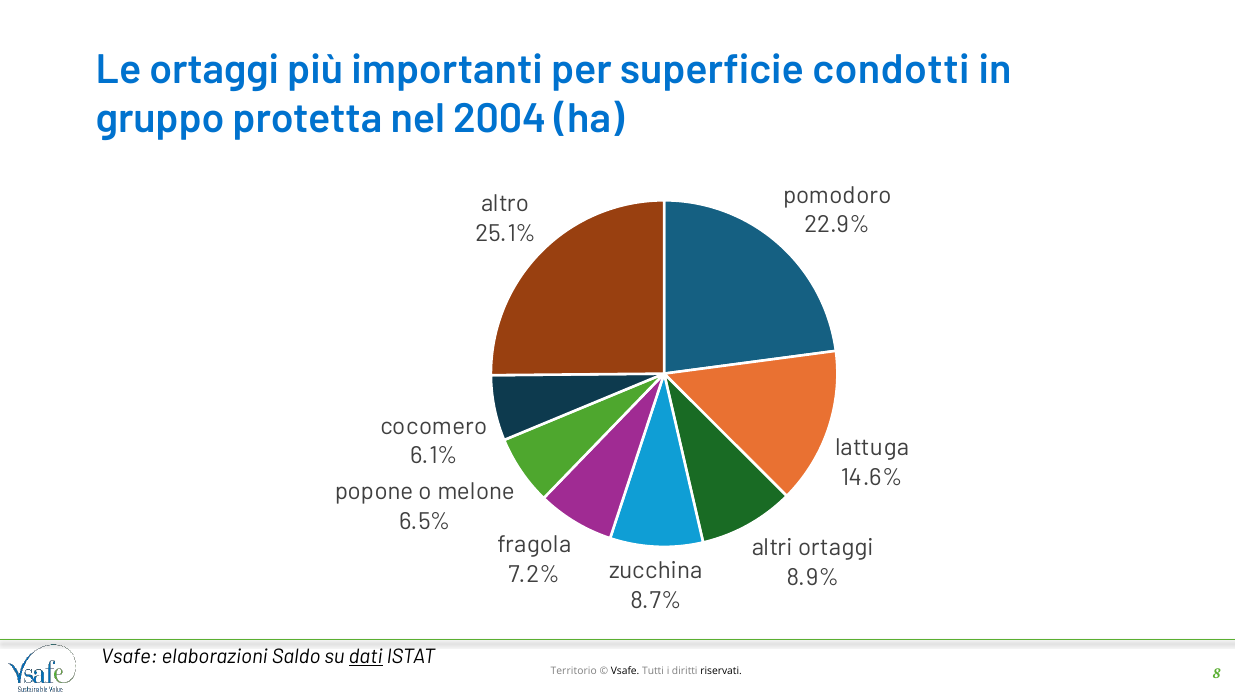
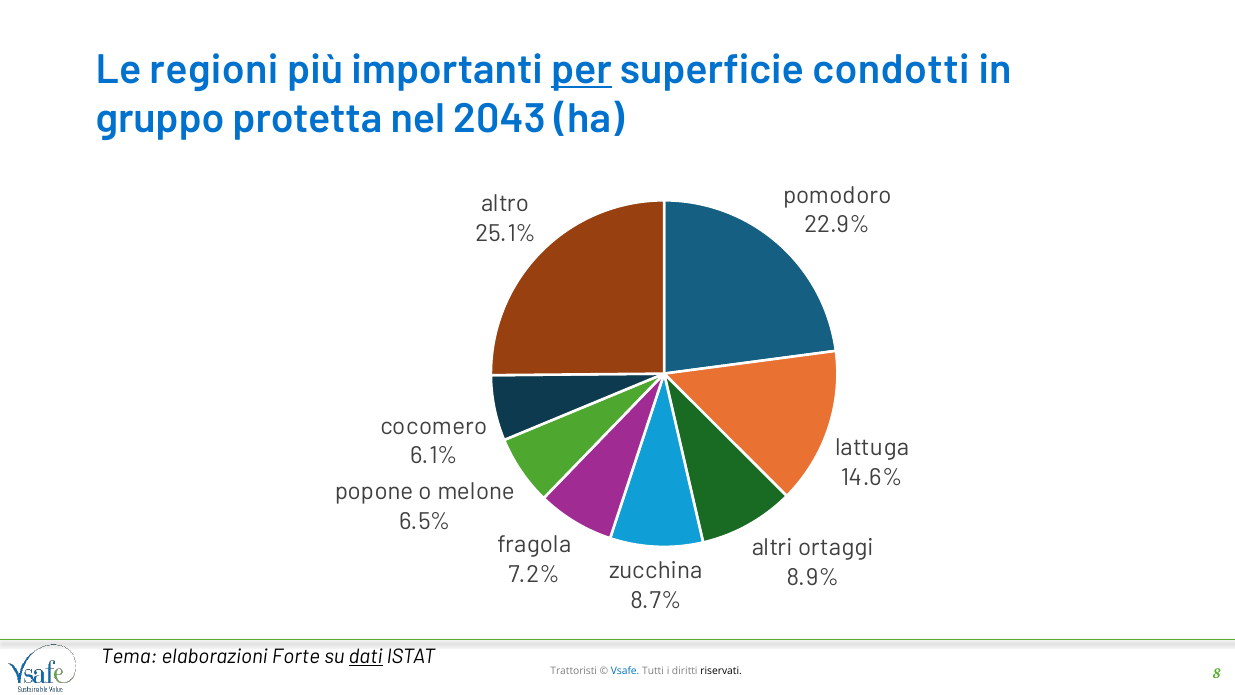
Le ortaggi: ortaggi -> regioni (214, 70)
per underline: none -> present (582, 70)
2004: 2004 -> 2043 (499, 119)
Vsafe: Vsafe -> Tema (129, 656)
Saldo: Saldo -> Forte (296, 656)
Territorio: Territorio -> Trattoristi (574, 671)
Vsafe colour: black -> blue (625, 671)
